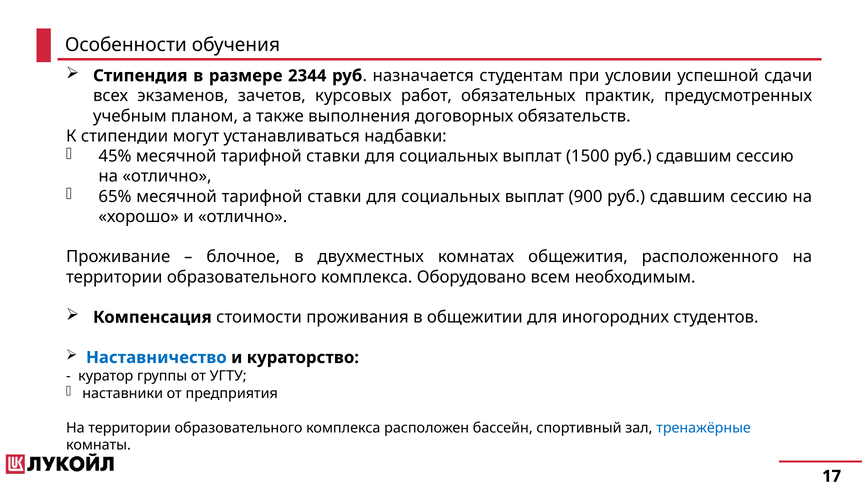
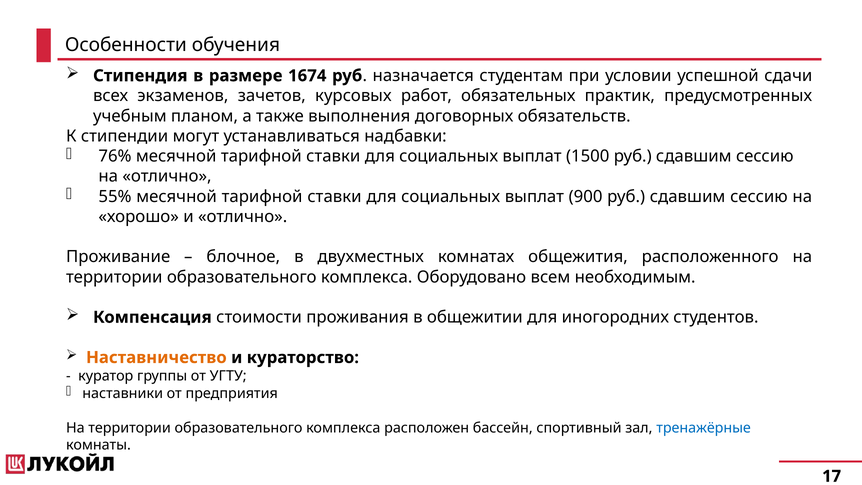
2344: 2344 -> 1674 (307, 76)
45%: 45% -> 76% (115, 156)
65%: 65% -> 55% (115, 196)
Наставничество colour: blue -> orange (156, 357)
